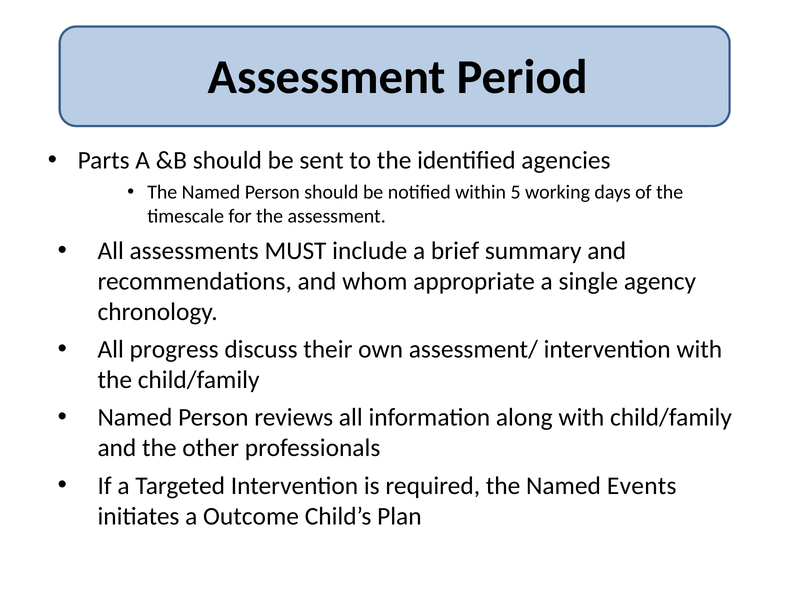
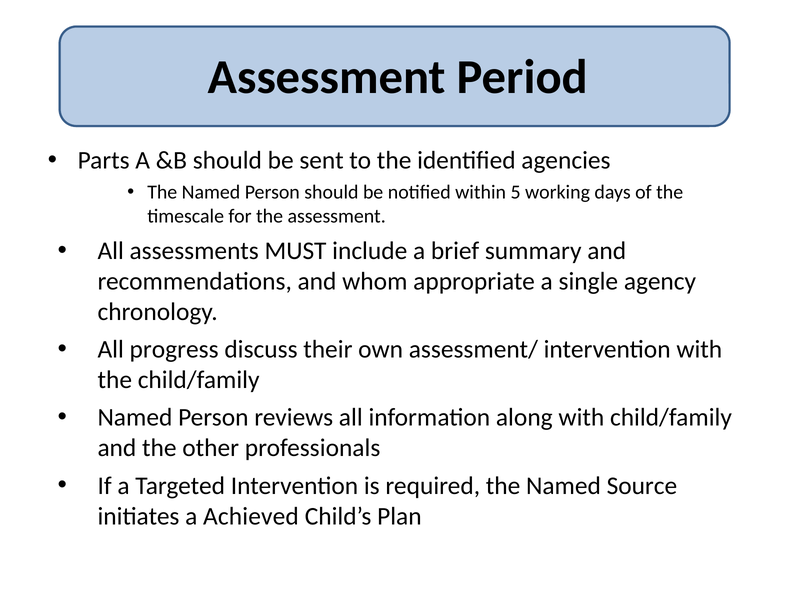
Events: Events -> Source (642, 486)
Outcome: Outcome -> Achieved (251, 516)
